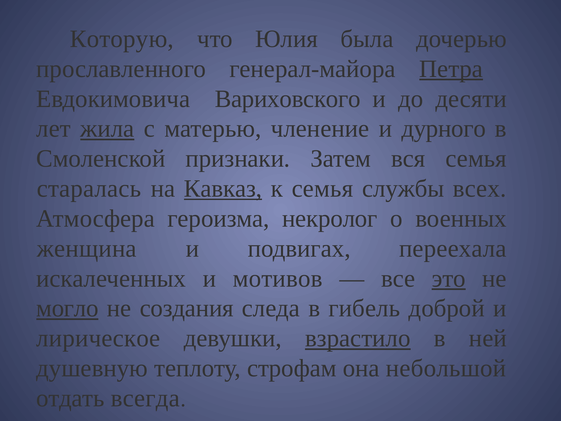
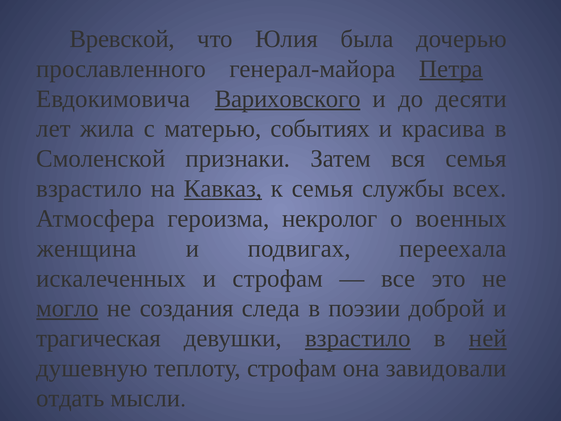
Которую: Которую -> Вревской (122, 39)
Вариховского underline: none -> present (288, 99)
жила underline: present -> none (107, 129)
членение: членение -> событиях (320, 129)
дурного: дурного -> красива (443, 129)
старалась: старалась -> взрастило (89, 189)
и мотивов: мотивов -> строфам (278, 278)
это underline: present -> none (449, 278)
гибель: гибель -> поэзии (364, 308)
лирическое: лирическое -> трагическая (98, 338)
ней underline: none -> present (488, 338)
небольшой: небольшой -> завидовали (446, 368)
всегда: всегда -> мысли (145, 398)
